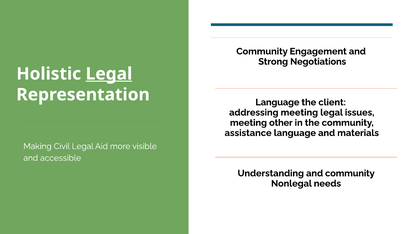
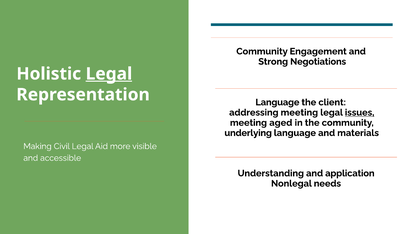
issues underline: none -> present (360, 113)
other: other -> aged (281, 123)
assistance: assistance -> underlying (248, 133)
and community: community -> application (350, 173)
